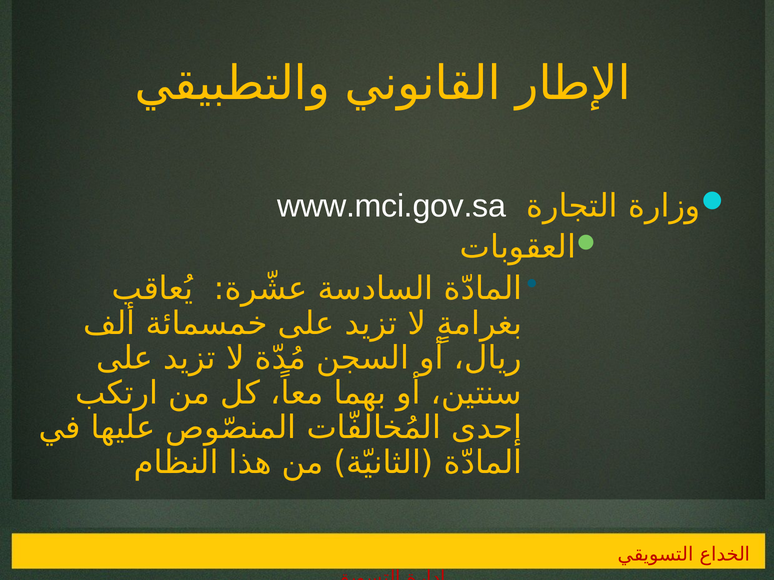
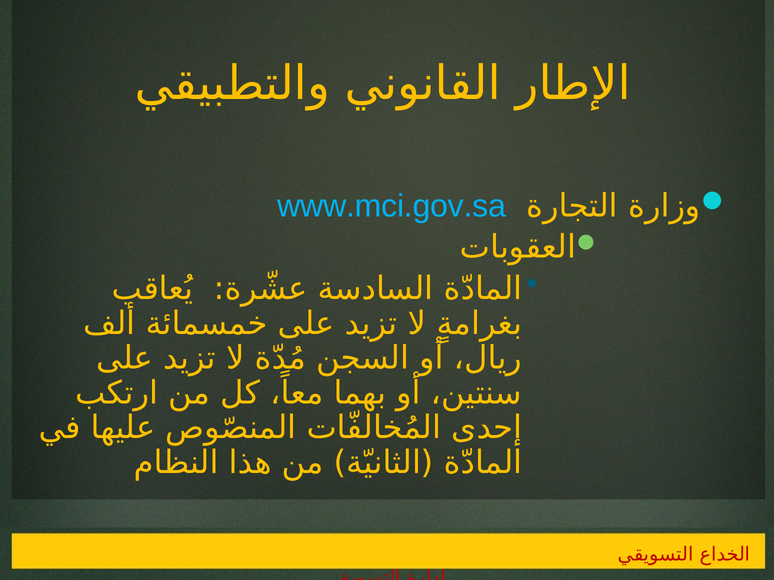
www.mci.gov.sa colour: white -> light blue (392, 206)
